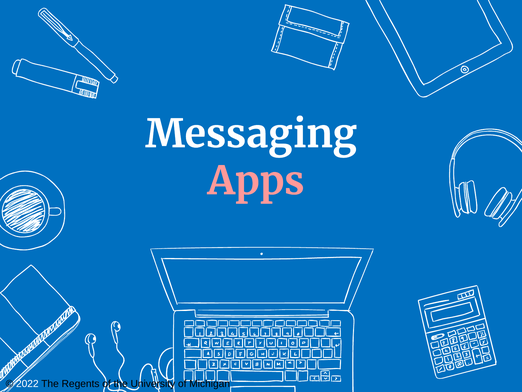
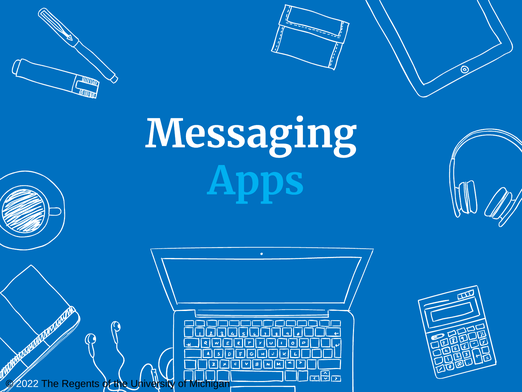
Apps colour: pink -> light blue (256, 181)
